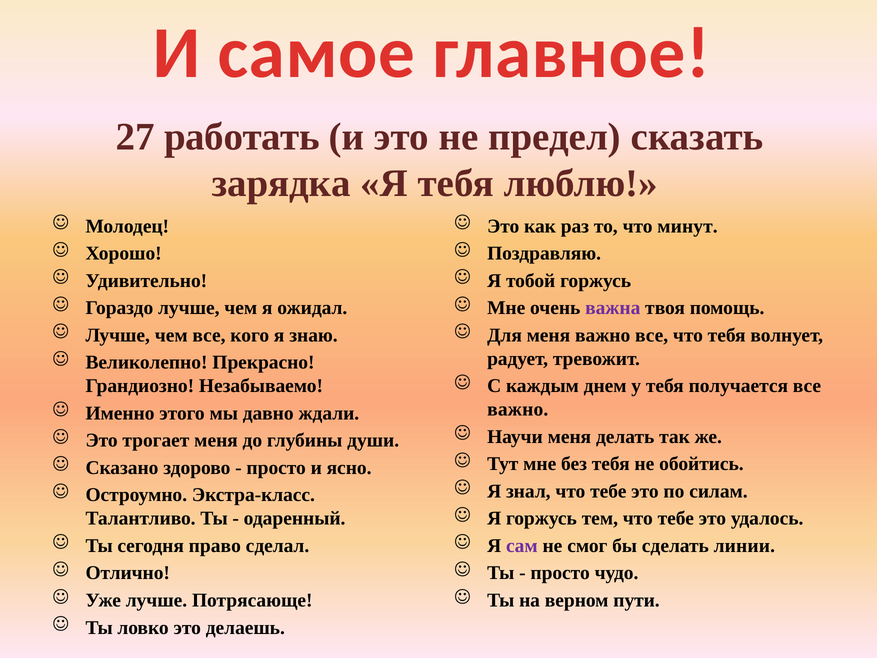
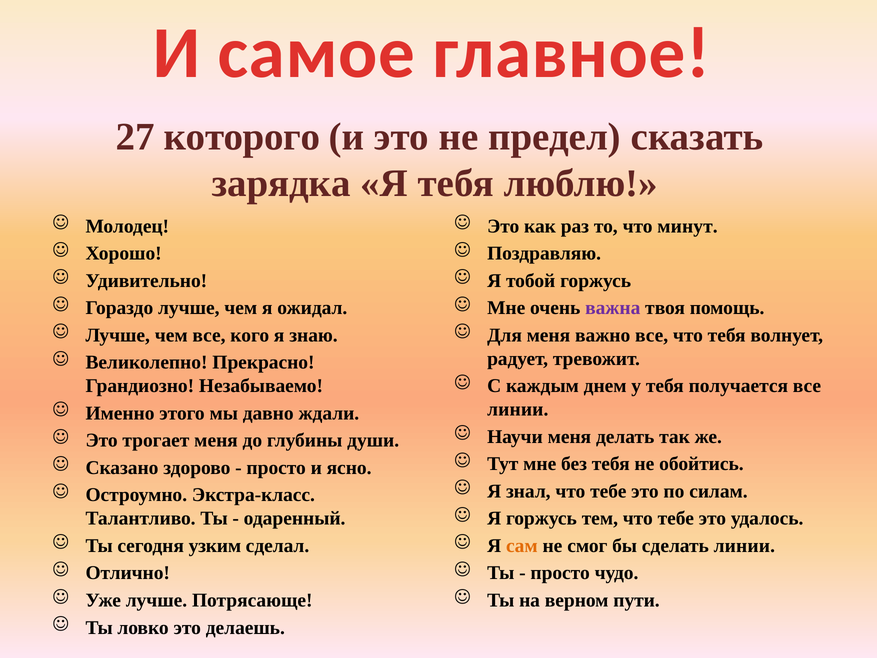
работать: работать -> которого (242, 137)
важно: важно -> линии (518, 409)
право: право -> узким (215, 546)
сам colour: purple -> orange (522, 546)
